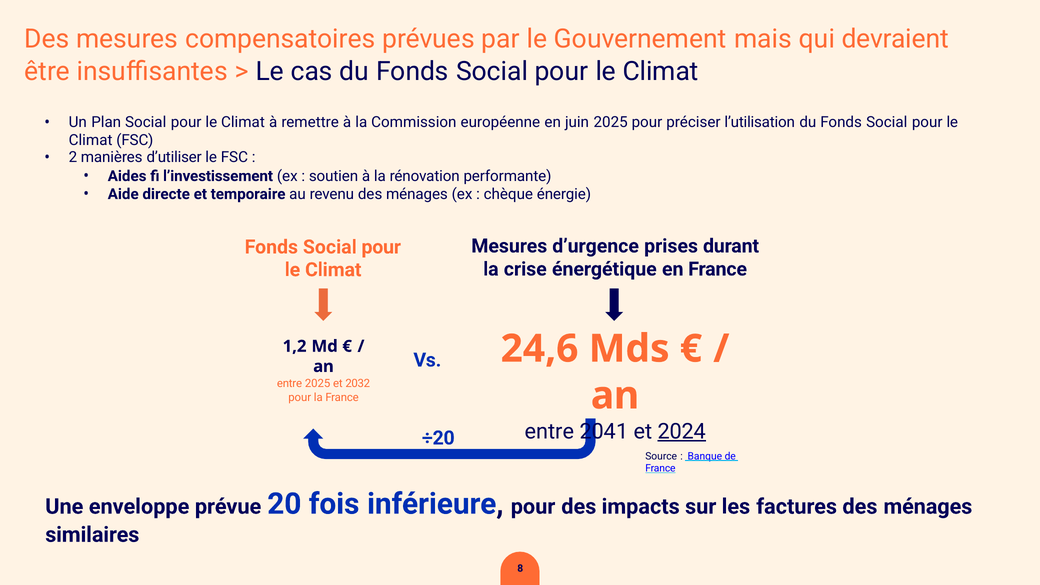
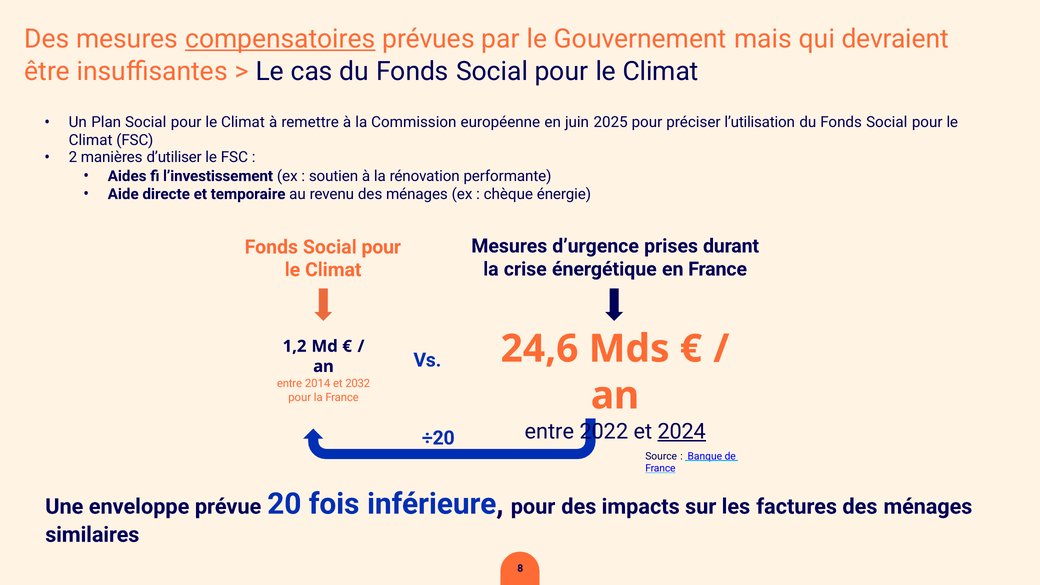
compensatoires underline: none -> present (280, 39)
entre 2025: 2025 -> 2014 (318, 384)
2041: 2041 -> 2022 (604, 431)
